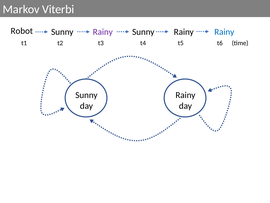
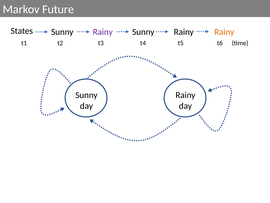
Viterbi: Viterbi -> Future (58, 9)
Robot: Robot -> States (22, 31)
Rainy colour: blue -> orange (224, 32)
